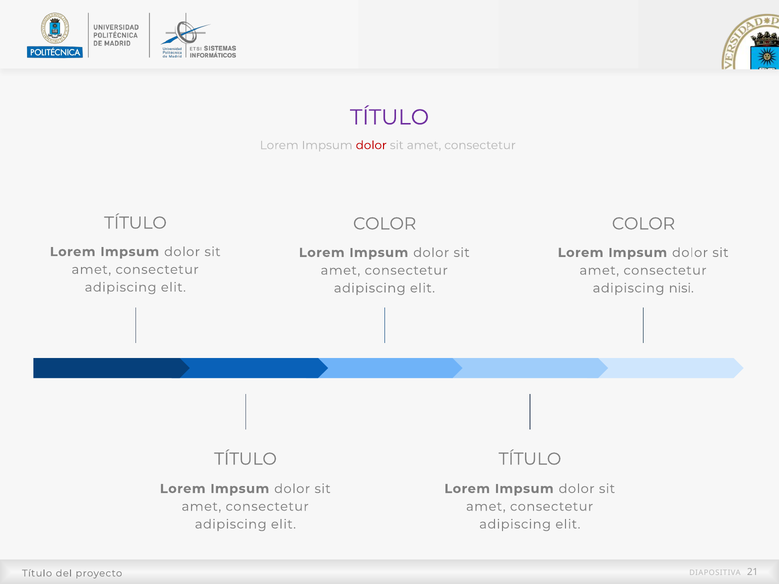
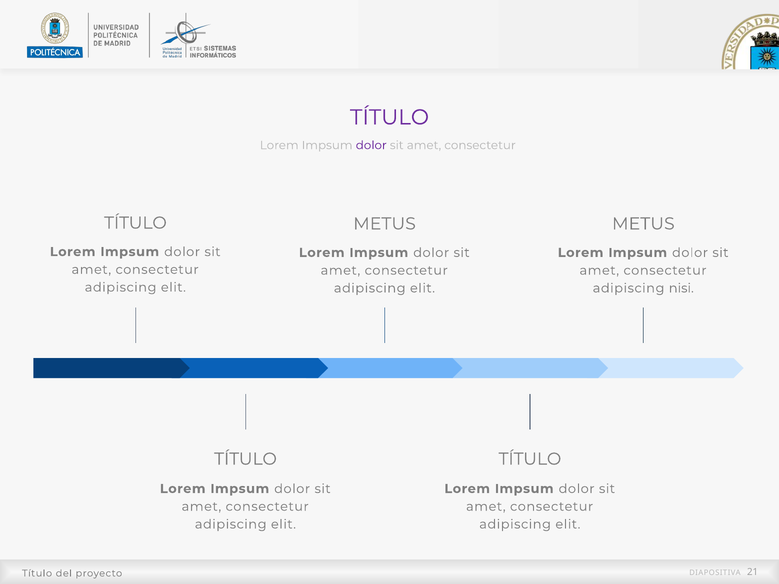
dolor colour: red -> purple (371, 145)
COLOR: COLOR -> METUS (385, 224)
COLOR: COLOR -> METUS (643, 224)
